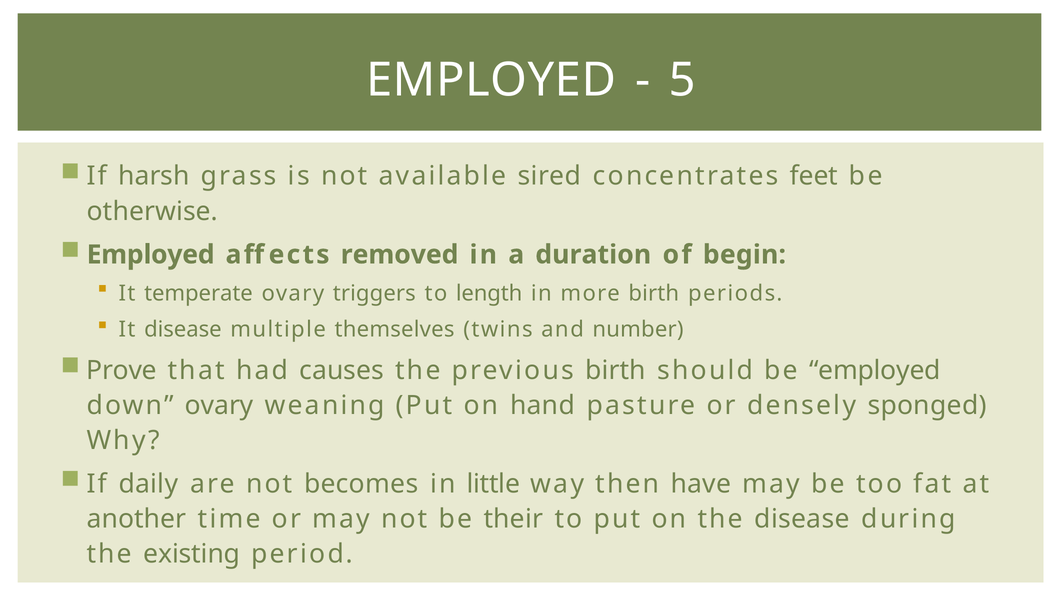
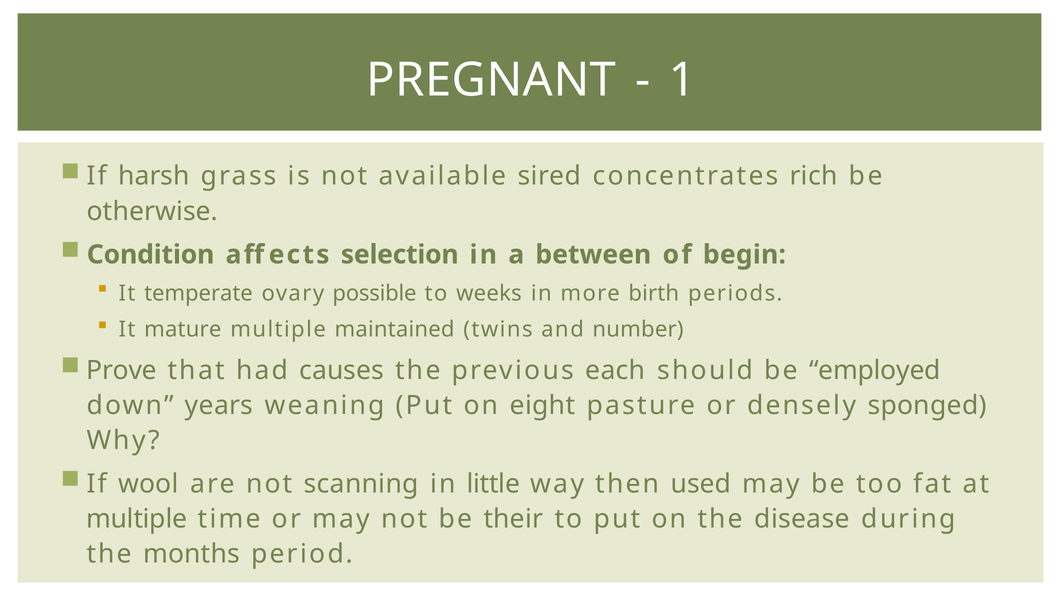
EMPLOYED: EMPLOYED -> PREGNANT (491, 80)
5: 5 -> 1 (682, 80)
feet: feet -> rich (814, 176)
Employed: Employed -> Condition (151, 254)
removed: removed -> selection (400, 254)
duration: duration -> between (593, 254)
triggers: triggers -> possible (374, 293)
length: length -> weeks (489, 293)
It disease: disease -> mature (183, 329)
themselves: themselves -> maintained (395, 329)
previous birth: birth -> each (615, 370)
down ovary: ovary -> years (219, 405)
hand: hand -> eight (542, 405)
daily: daily -> wool (148, 484)
becomes: becomes -> scanning (361, 484)
have: have -> used (701, 484)
another: another -> multiple (137, 519)
existing: existing -> months (192, 554)
